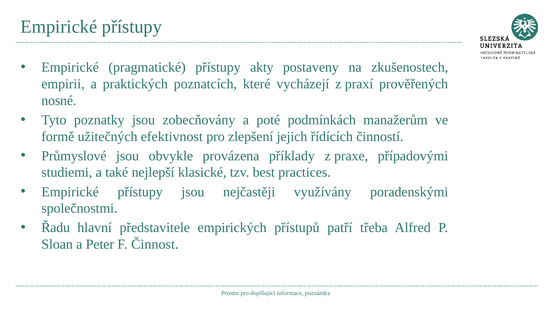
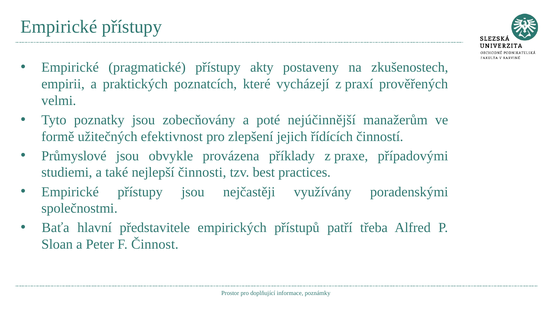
nosné: nosné -> velmi (59, 100)
podmínkách: podmínkách -> nejúčinnější (322, 120)
klasické: klasické -> činnosti (202, 172)
Řadu: Řadu -> Baťa (55, 227)
